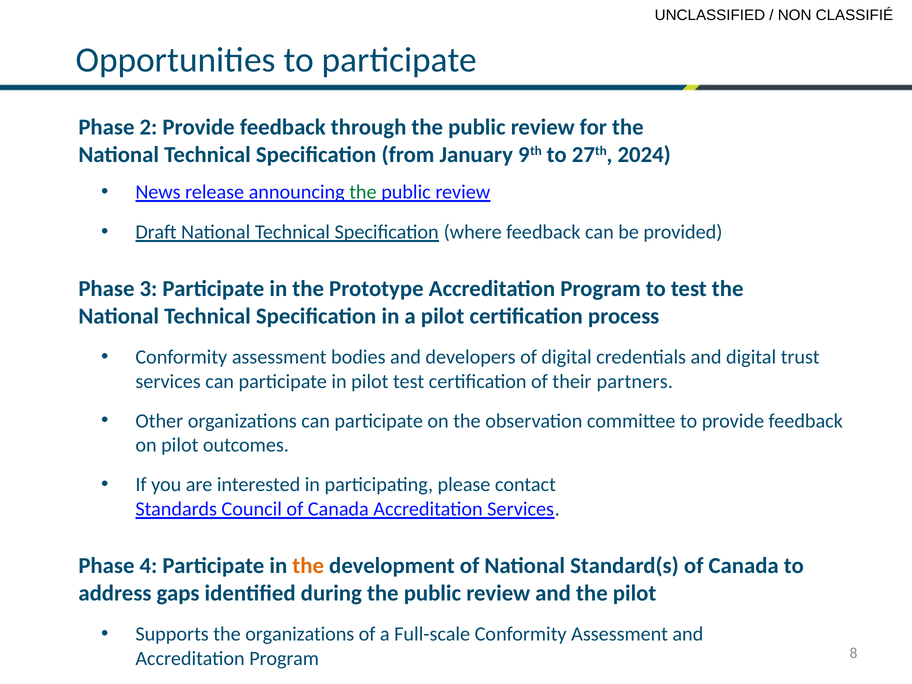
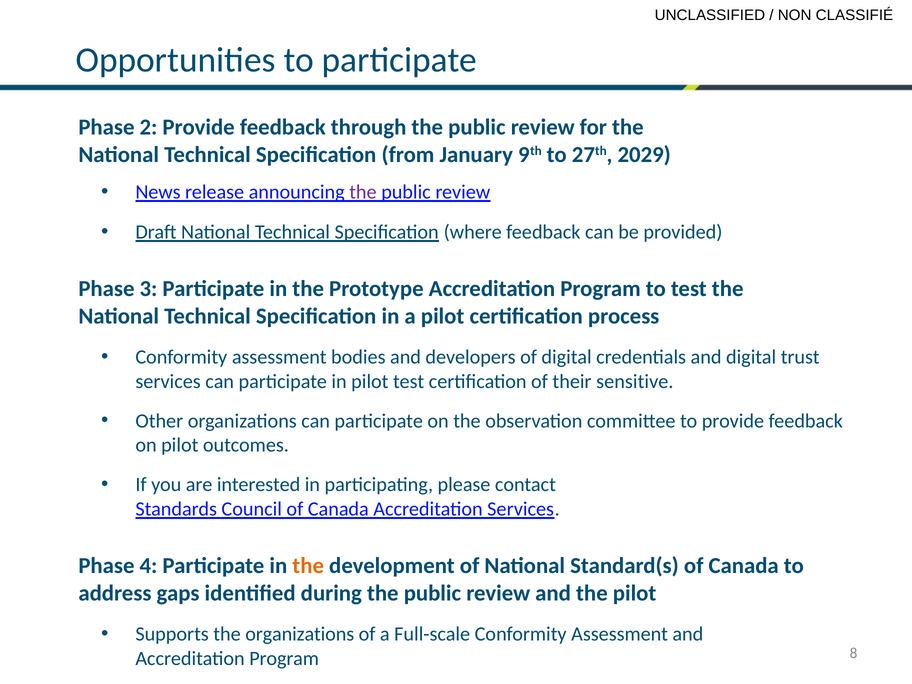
2024: 2024 -> 2029 (644, 155)
the colour: green -> purple (363, 192)
partners: partners -> sensitive (635, 381)
